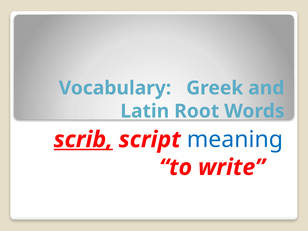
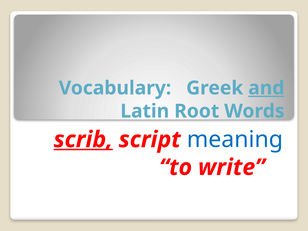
and underline: none -> present (266, 88)
